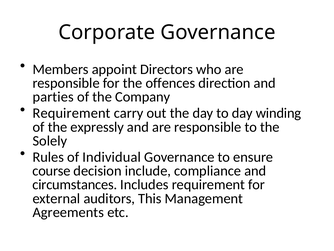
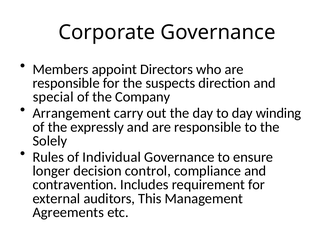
offences: offences -> suspects (170, 83)
parties: parties -> special (53, 97)
Requirement: Requirement -> Arrangement (72, 113)
course: course -> longer (51, 171)
include: include -> control (148, 171)
circumstances: circumstances -> contravention (75, 184)
